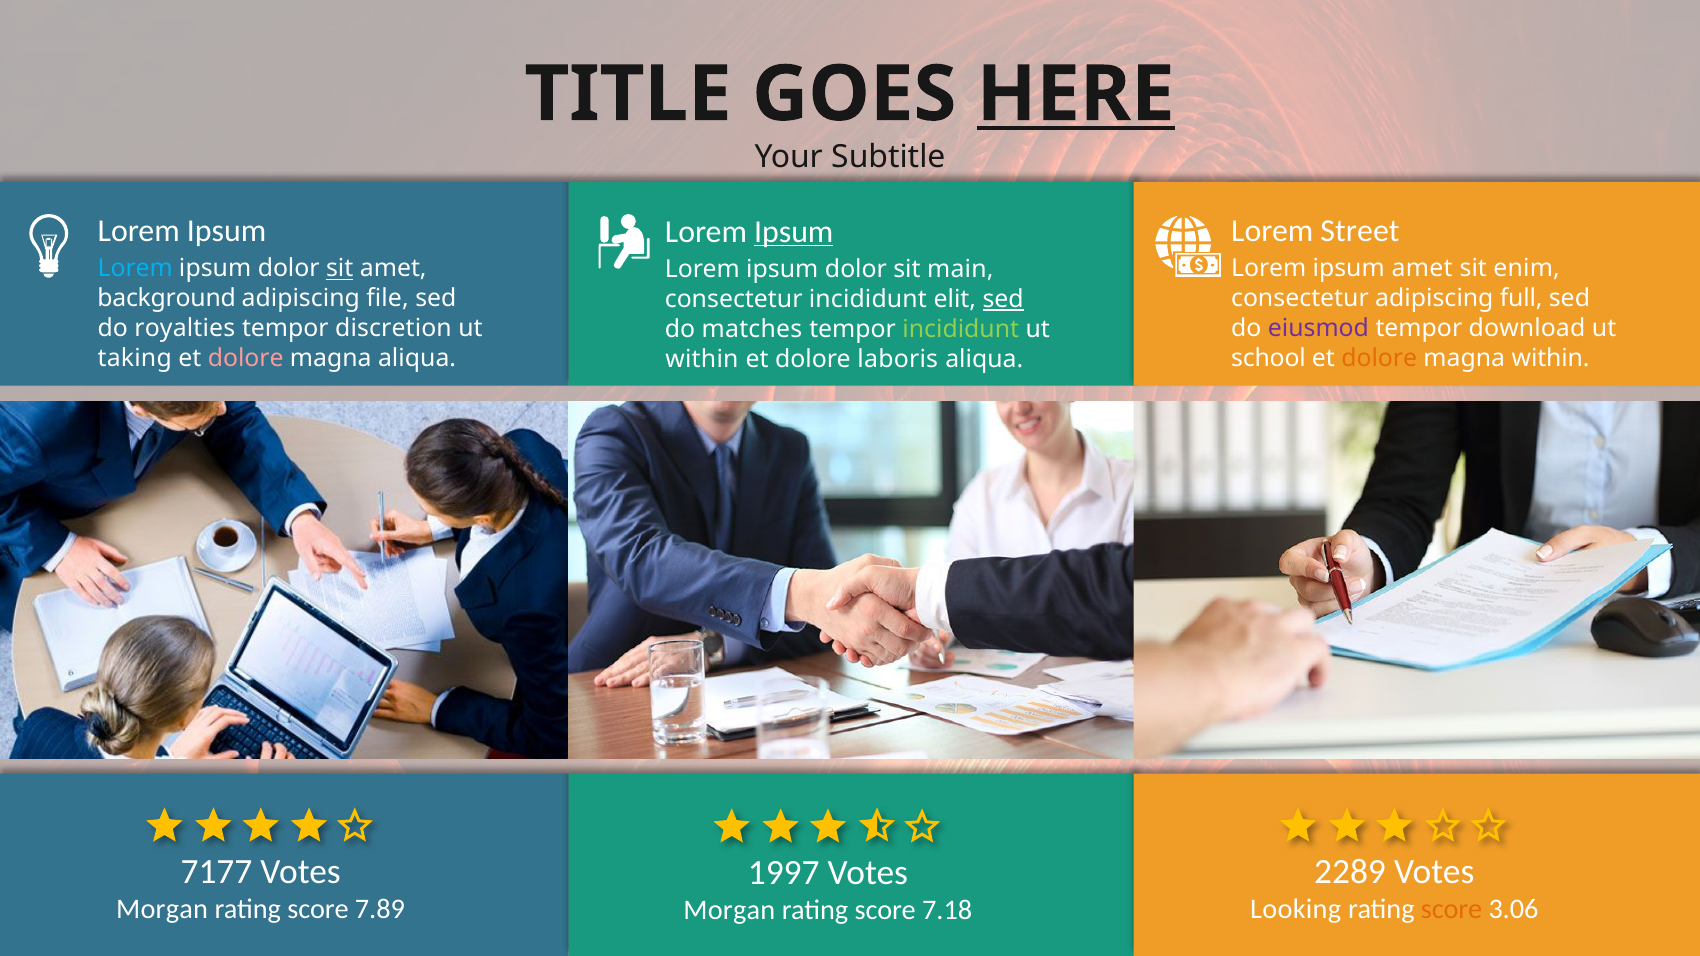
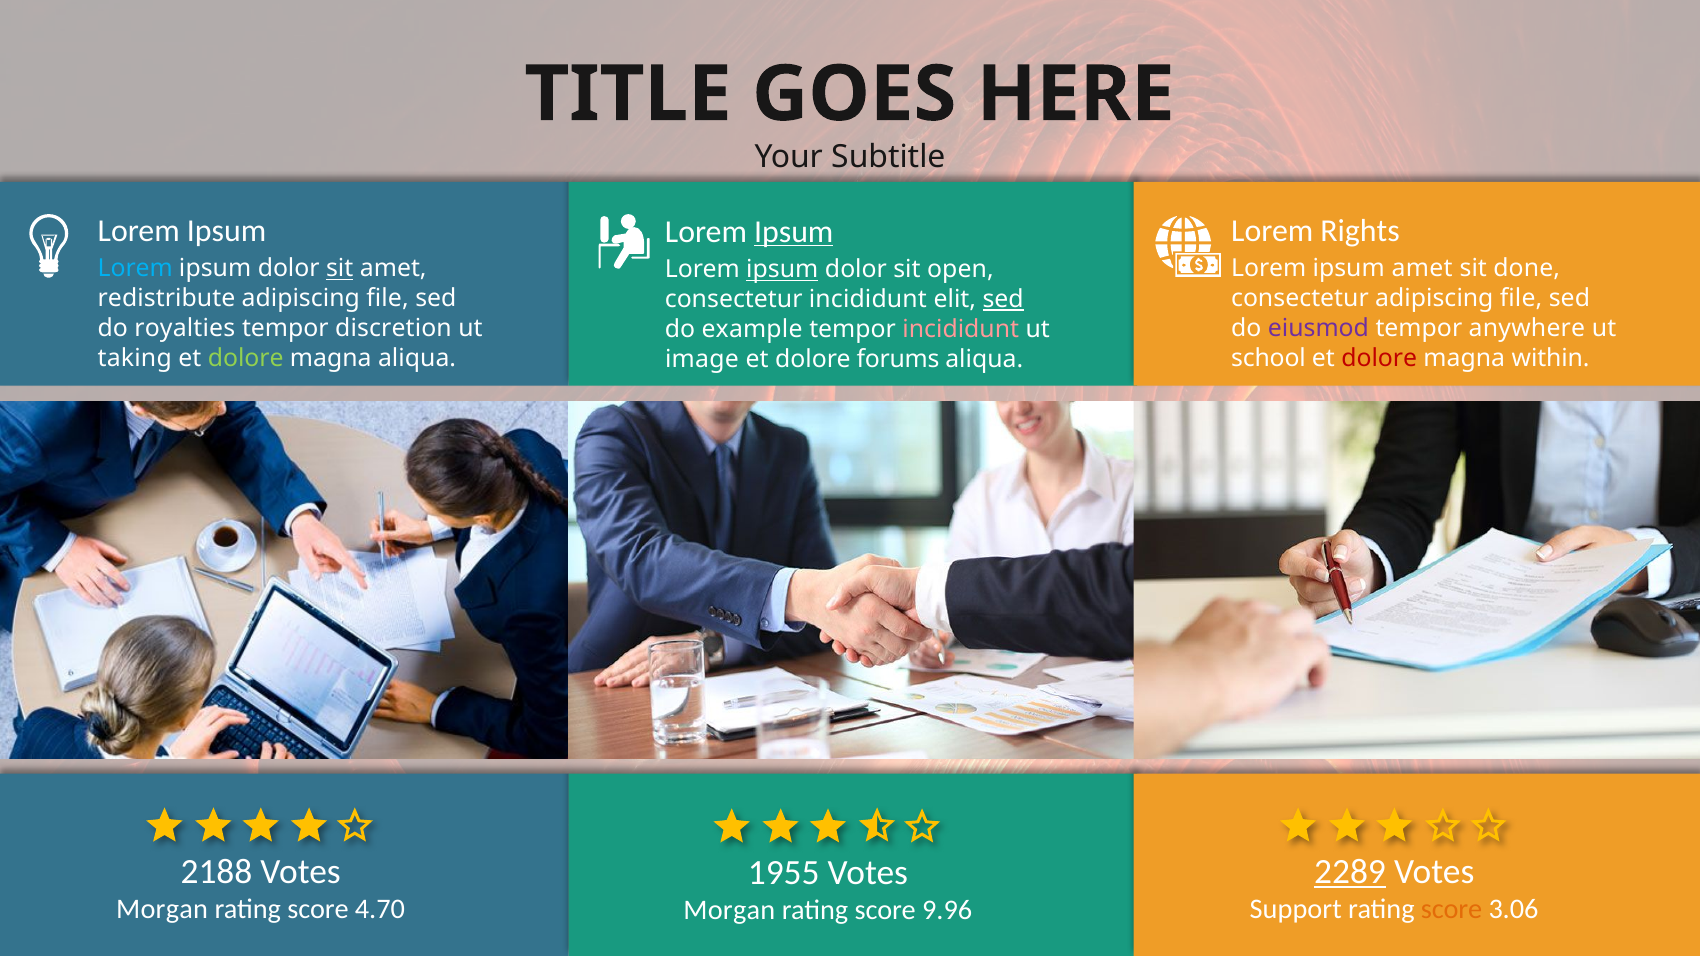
HERE underline: present -> none (1076, 94)
Street: Street -> Rights (1360, 231)
enim: enim -> done (1527, 269)
ipsum underline: none -> present (782, 270)
main: main -> open (960, 270)
background: background -> redistribute (166, 298)
consectetur adipiscing full: full -> file (1521, 298)
download: download -> anywhere (1527, 328)
matches: matches -> example (752, 329)
incididunt colour: light green -> pink (961, 329)
dolore colour: pink -> light green (246, 358)
dolore colour: orange -> red (1379, 358)
within: within -> image (702, 359)
laboris: laboris -> forums (898, 359)
7177: 7177 -> 2188 (216, 872)
2289 underline: none -> present (1350, 872)
1997: 1997 -> 1955 (784, 873)
7.89: 7.89 -> 4.70 (380, 910)
Looking: Looking -> Support (1296, 910)
7.18: 7.18 -> 9.96 (947, 911)
